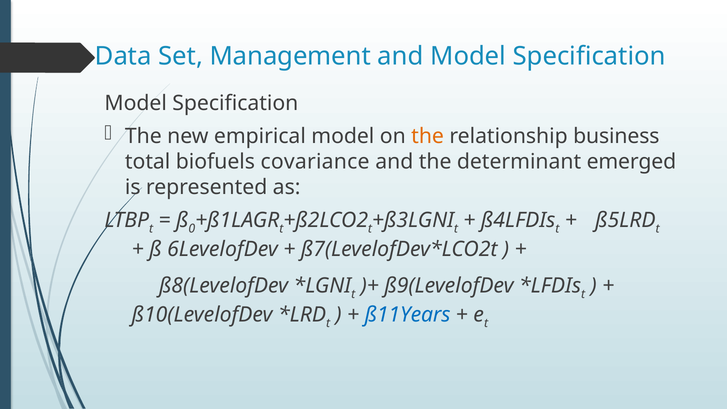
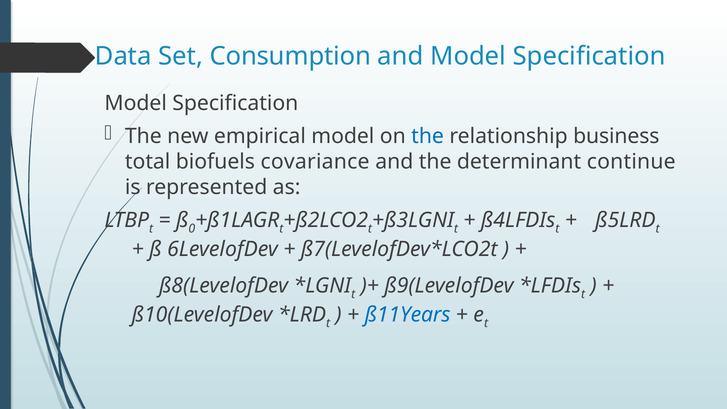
Management: Management -> Consumption (290, 56)
the colour: orange -> blue (428, 136)
emerged: emerged -> continue (631, 162)
